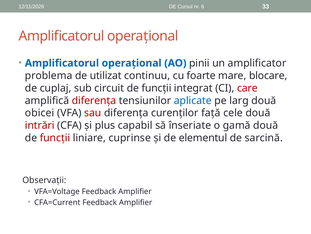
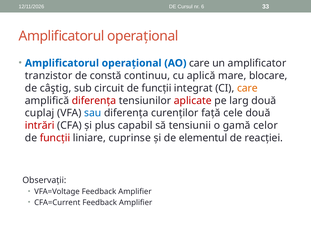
AO pinii: pinii -> care (199, 63)
problema: problema -> tranzistor (49, 75)
utilizat: utilizat -> constă (106, 75)
foarte: foarte -> aplică (201, 75)
cuplaj: cuplaj -> câştig (56, 88)
care colour: red -> orange (247, 88)
aplicate colour: blue -> red (193, 100)
obicei: obicei -> cuplaj (40, 113)
sau colour: red -> blue (93, 113)
înseriate: înseriate -> tensiunii (190, 125)
gamă două: două -> celor (266, 125)
sarcină: sarcină -> reacției (264, 138)
